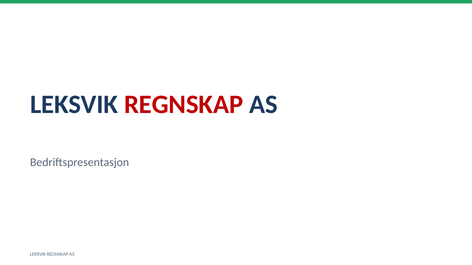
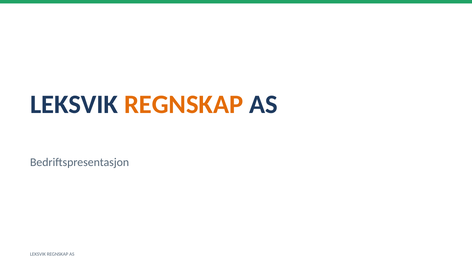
REGNSKAP colour: red -> orange (184, 105)
